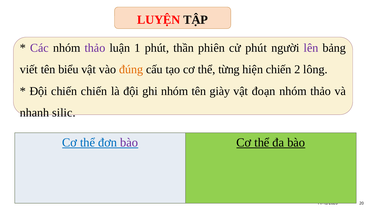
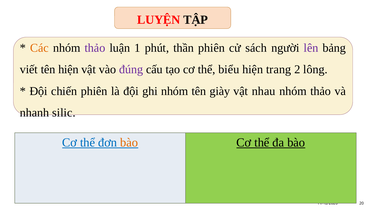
Các colour: purple -> orange (39, 48)
cử phút: phút -> sách (256, 48)
tên biểu: biểu -> hiện (68, 69)
đúng colour: orange -> purple (131, 69)
từng: từng -> biểu (229, 69)
hiện chiến: chiến -> trang (279, 69)
chiến chiến: chiến -> phiên (94, 91)
đoạn: đoạn -> nhau (264, 91)
bào colour: purple -> orange (129, 142)
